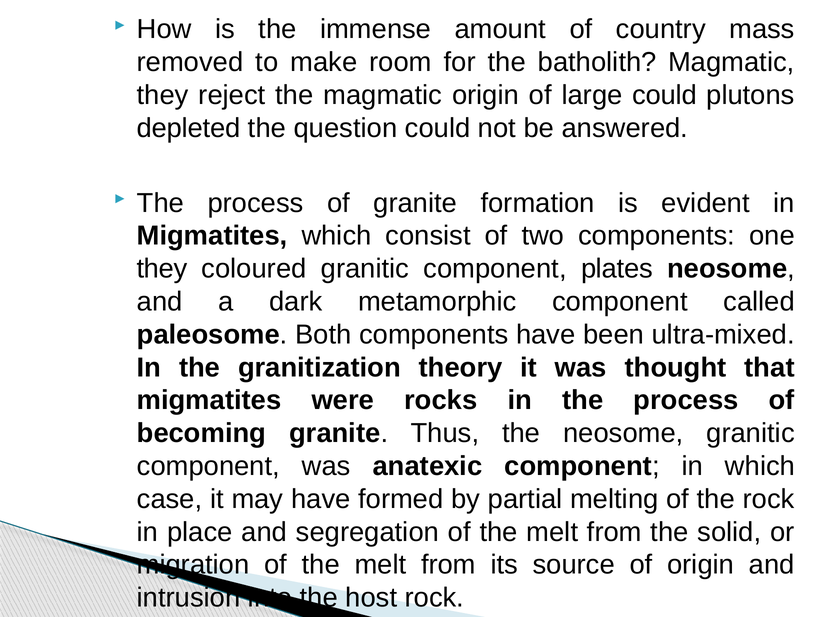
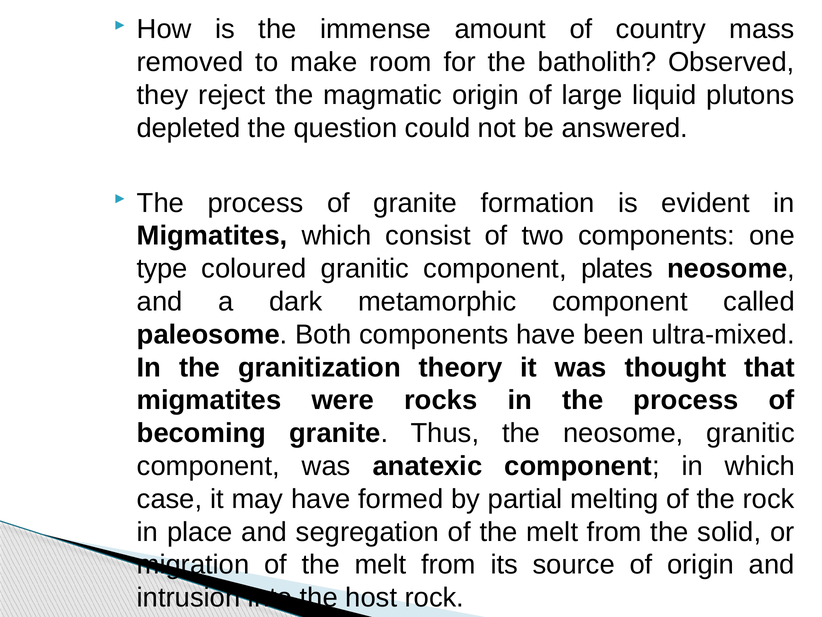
batholith Magmatic: Magmatic -> Observed (731, 62)
large could: could -> liquid (664, 95)
they: they -> type (162, 269)
